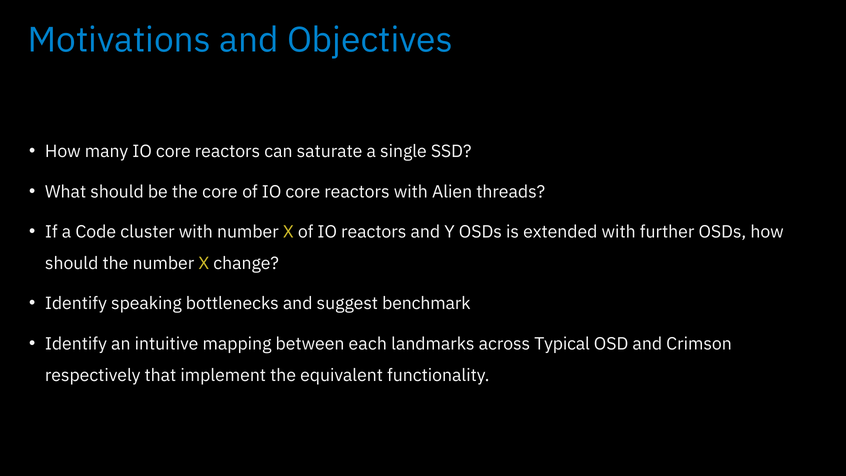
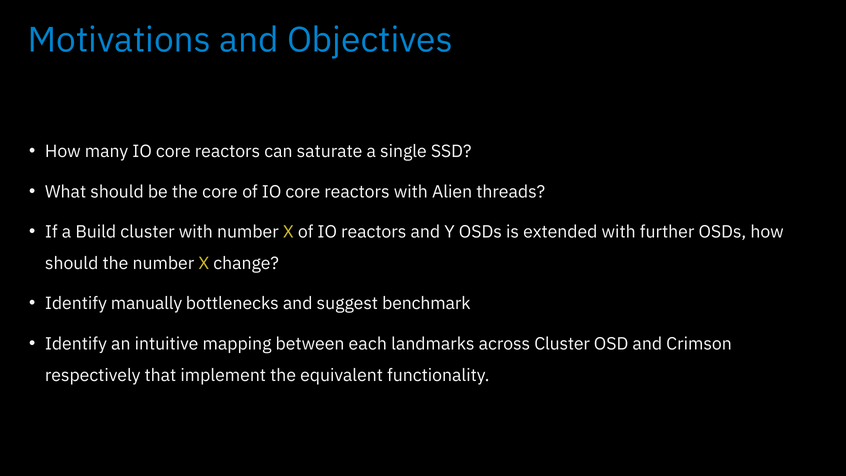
Code: Code -> Build (96, 232)
speaking: speaking -> manually (146, 304)
across Typical: Typical -> Cluster (562, 344)
